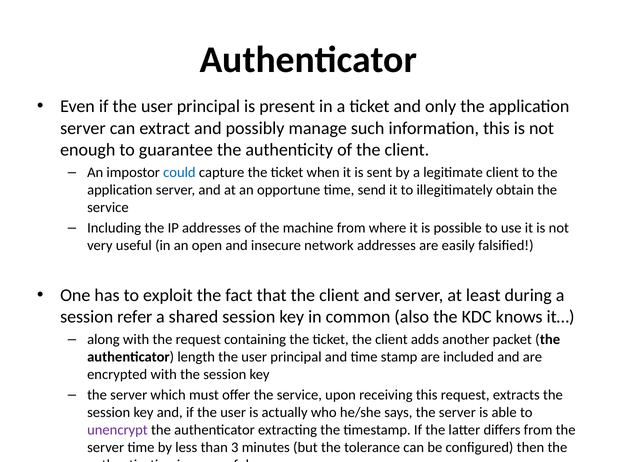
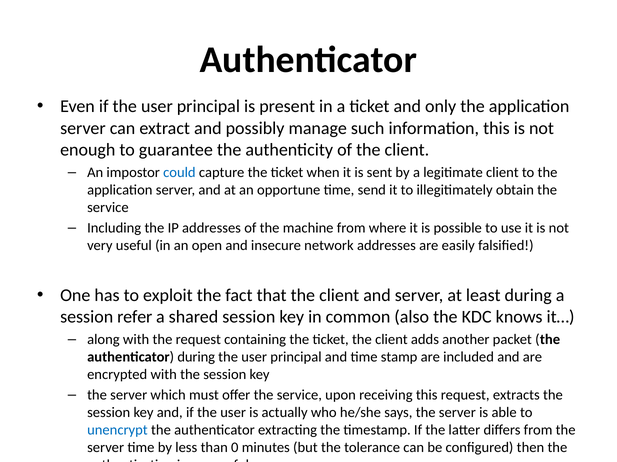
authenticator length: length -> during (196, 357)
unencrypt colour: purple -> blue (117, 431)
3: 3 -> 0 (235, 448)
